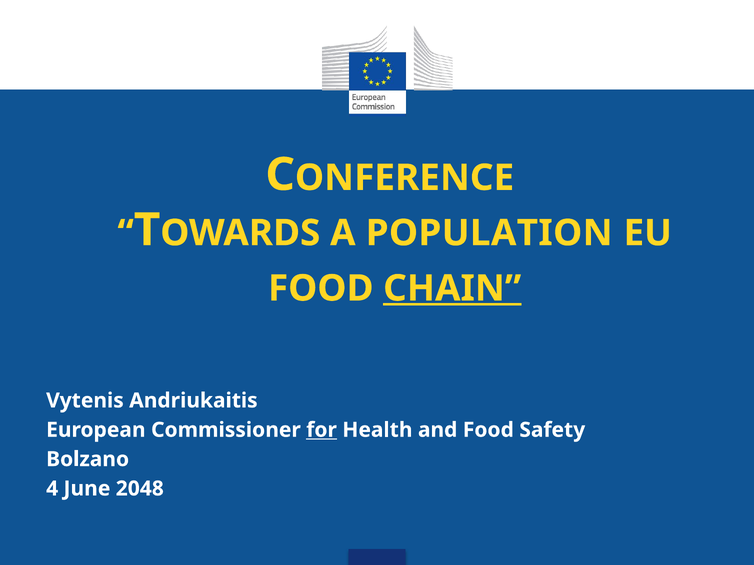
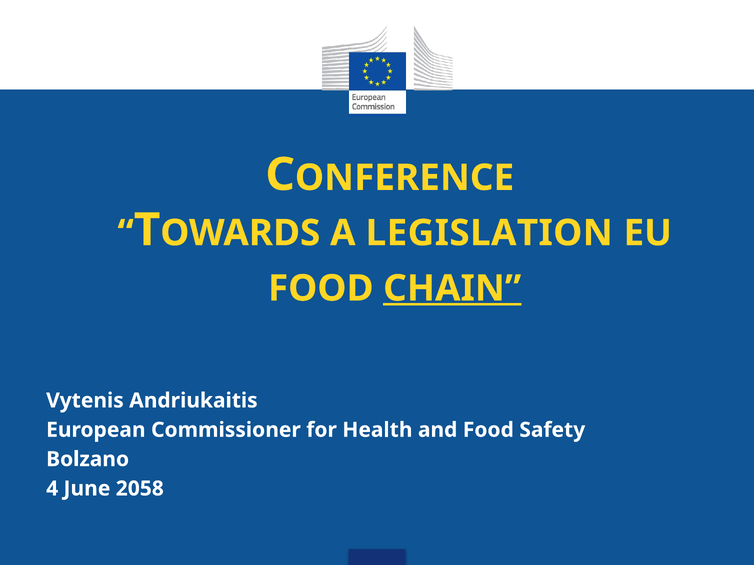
POPULATION: POPULATION -> LEGISLATION (489, 233)
for underline: present -> none (322, 430)
2048: 2048 -> 2058 (140, 489)
